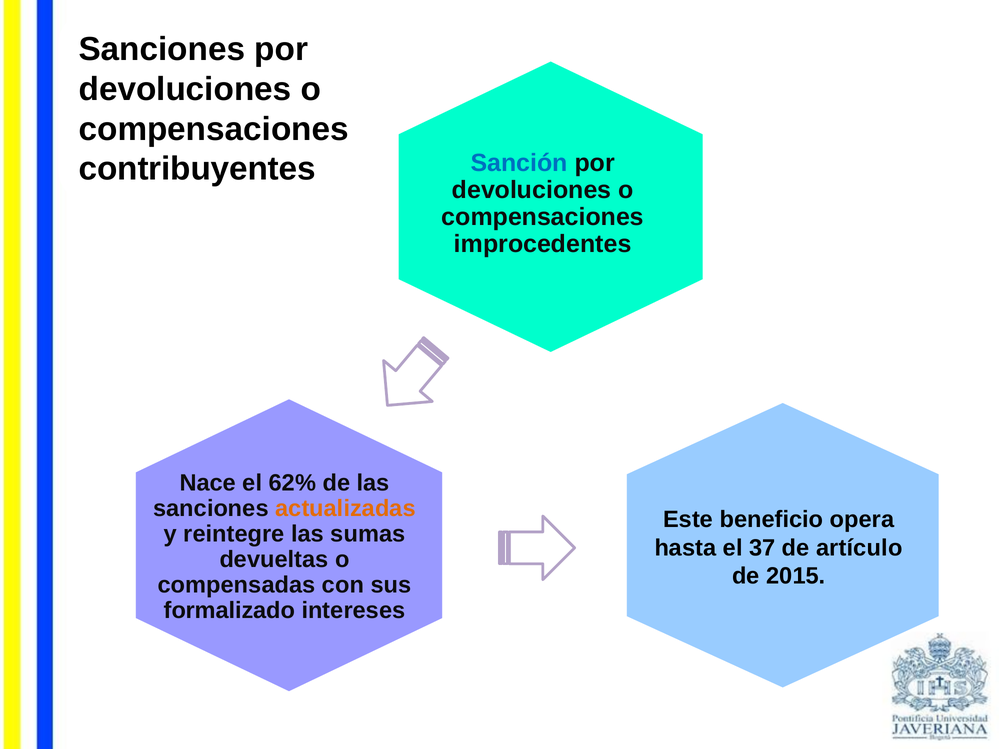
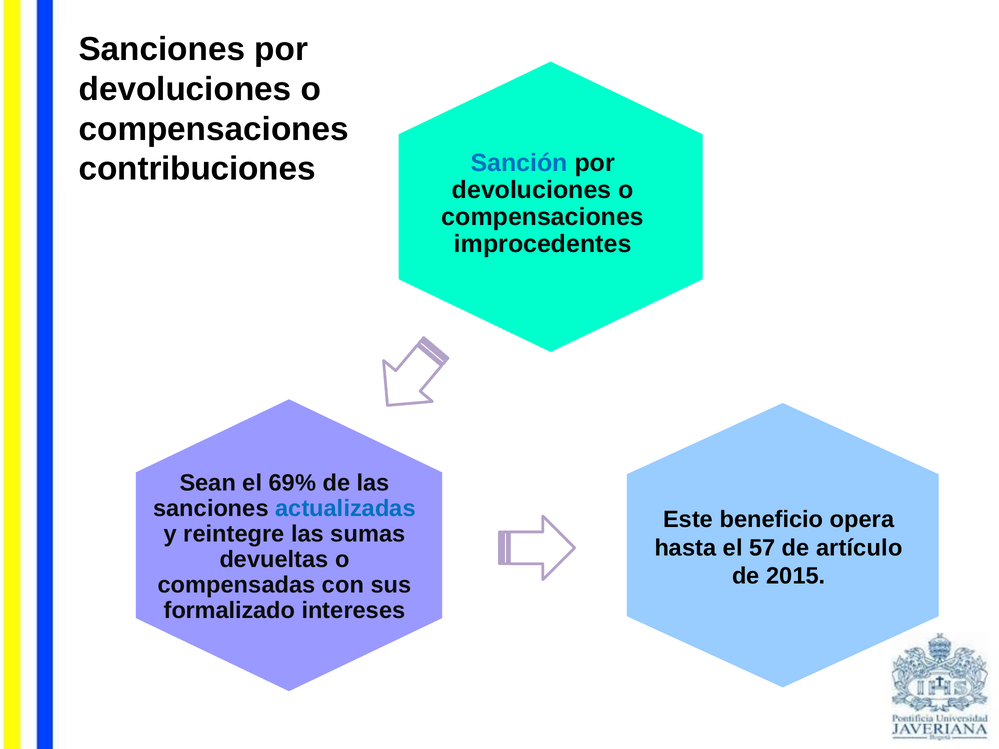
contribuyentes: contribuyentes -> contribuciones (197, 169)
Nace: Nace -> Sean (208, 483)
62%: 62% -> 69% (292, 483)
actualizadas colour: orange -> blue (345, 509)
37: 37 -> 57 (762, 548)
